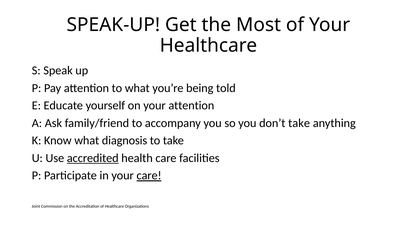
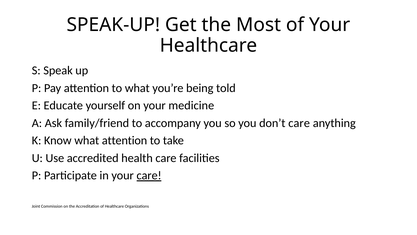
your attention: attention -> medicine (191, 105)
don’t take: take -> care (299, 123)
what diagnosis: diagnosis -> attention (125, 140)
accredited underline: present -> none (93, 158)
